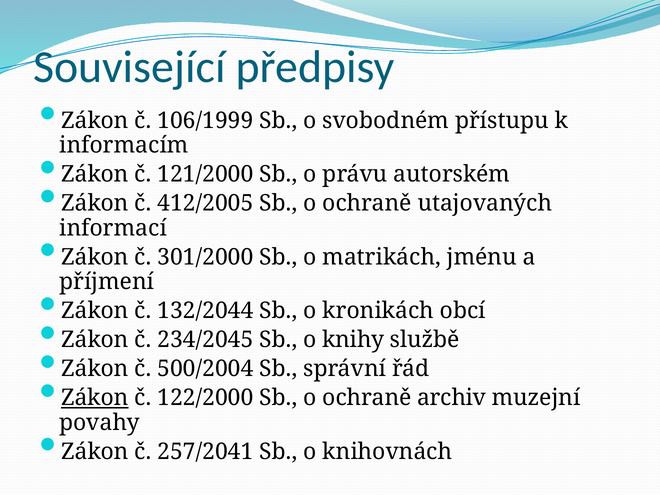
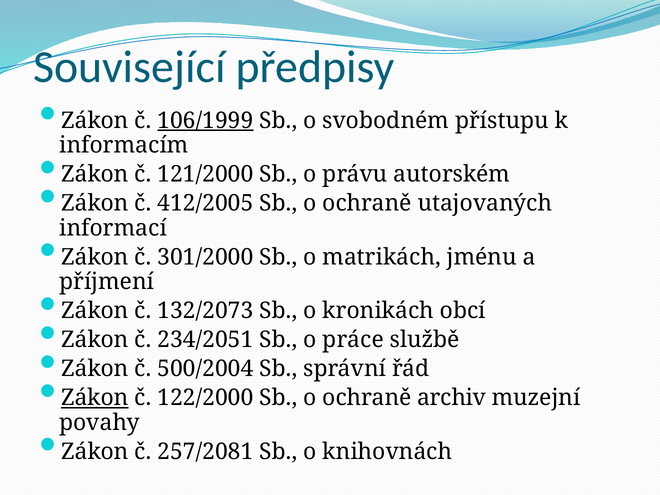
106/1999 underline: none -> present (205, 121)
132/2044: 132/2044 -> 132/2073 (205, 311)
234/2045: 234/2045 -> 234/2051 (205, 340)
knihy: knihy -> práce (353, 340)
257/2041: 257/2041 -> 257/2081 (205, 452)
